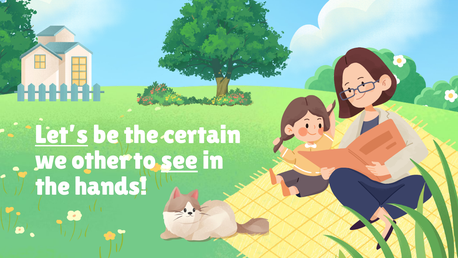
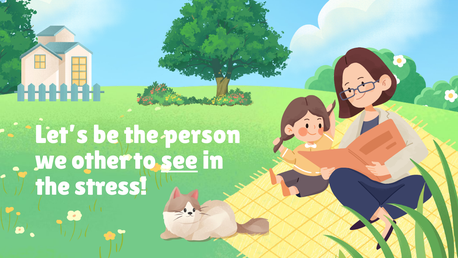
Let’s underline: present -> none (62, 134)
certain: certain -> person (202, 134)
hands: hands -> stress (111, 186)
